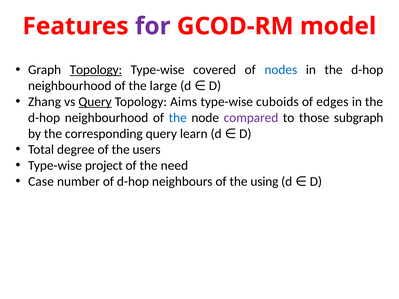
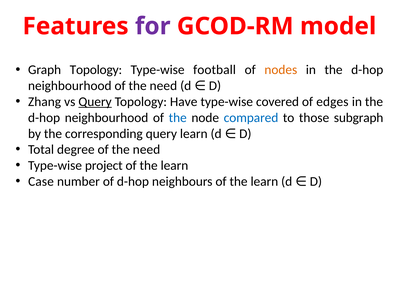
Topology underline: present -> none (96, 70)
covered: covered -> football (215, 70)
nodes colour: blue -> orange (281, 70)
neighbourhood of the large: large -> need (163, 86)
Aims: Aims -> Have (184, 102)
cuboids: cuboids -> covered (278, 102)
compared colour: purple -> blue (251, 118)
degree of the users: users -> need (146, 150)
need: need -> learn (174, 166)
neighbours of the using: using -> learn (264, 182)
